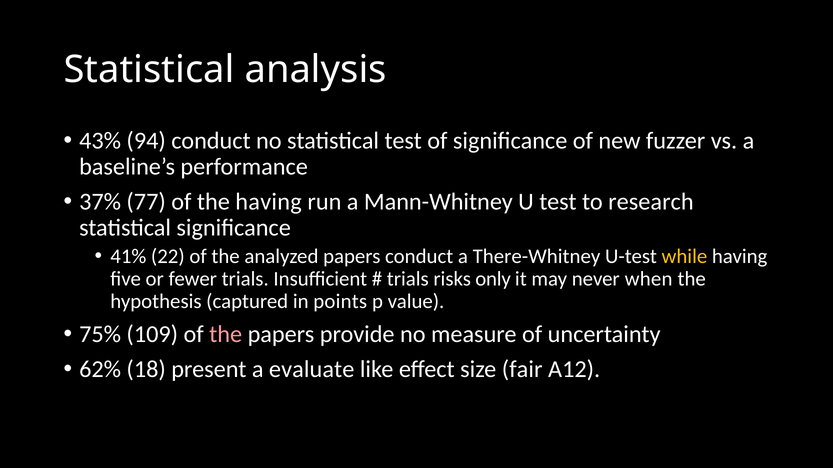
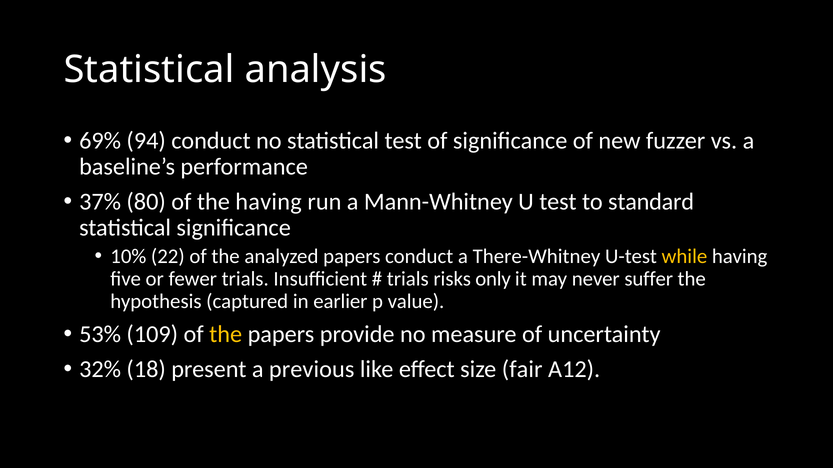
43%: 43% -> 69% (100, 141)
77: 77 -> 80 (146, 202)
research: research -> standard (651, 202)
41%: 41% -> 10% (128, 257)
when: when -> suffer (649, 279)
points: points -> earlier (340, 302)
75%: 75% -> 53% (100, 335)
the colour: pink -> yellow (226, 335)
62%: 62% -> 32% (100, 370)
evaluate: evaluate -> previous (312, 370)
